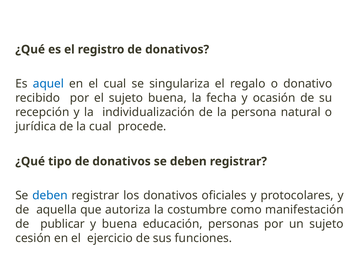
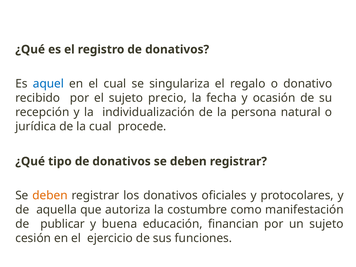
sujeto buena: buena -> precio (167, 98)
deben colour: blue -> orange (50, 196)
personas: personas -> financian (233, 224)
